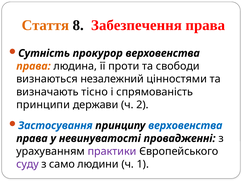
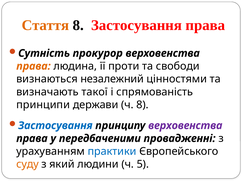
8 Забезпечення: Забезпечення -> Застосування (137, 25)
тісно: тісно -> такої (95, 92)
ч 2: 2 -> 8 (142, 105)
верховенства colour: blue -> purple (185, 126)
невинуватості: невинуватості -> передбаченими (100, 139)
практики colour: purple -> blue (112, 152)
суду colour: purple -> orange (27, 165)
само: само -> який (62, 165)
1: 1 -> 5 (143, 165)
